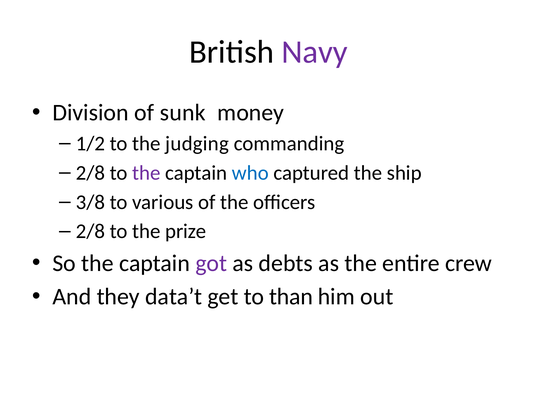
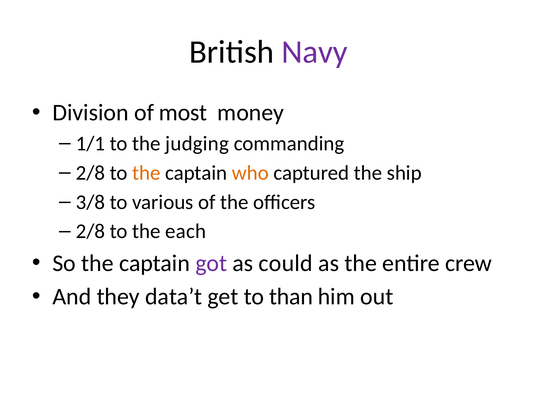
sunk: sunk -> most (183, 113)
1/2: 1/2 -> 1/1 (90, 143)
the colour: purple -> orange (146, 173)
who colour: blue -> orange (250, 173)
prize: prize -> each (186, 231)
debts: debts -> could (286, 263)
